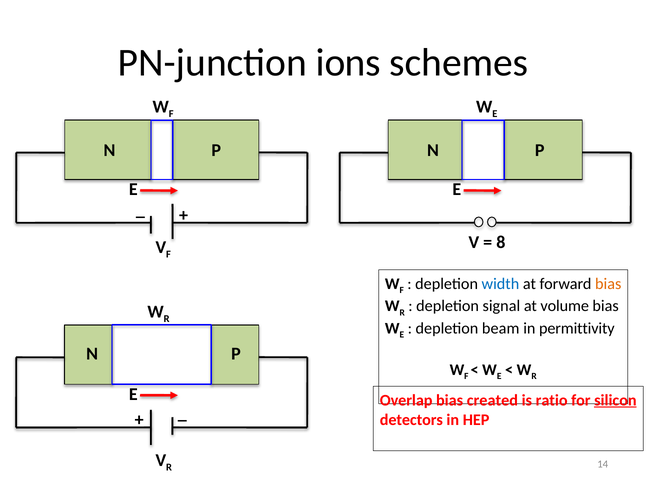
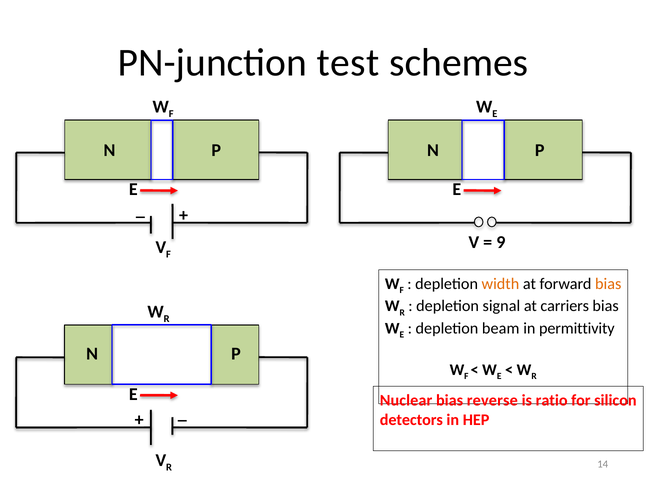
ions: ions -> test (348, 63)
8: 8 -> 9 (501, 242)
width colour: blue -> orange (500, 284)
volume: volume -> carriers (565, 306)
Overlap: Overlap -> Nuclear (406, 400)
created: created -> reverse (492, 400)
silicon underline: present -> none (615, 400)
